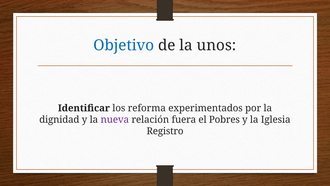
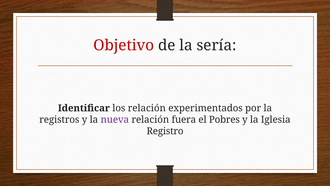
Objetivo colour: blue -> red (124, 45)
unos: unos -> sería (216, 45)
los reforma: reforma -> relación (147, 108)
dignidad: dignidad -> registros (59, 119)
